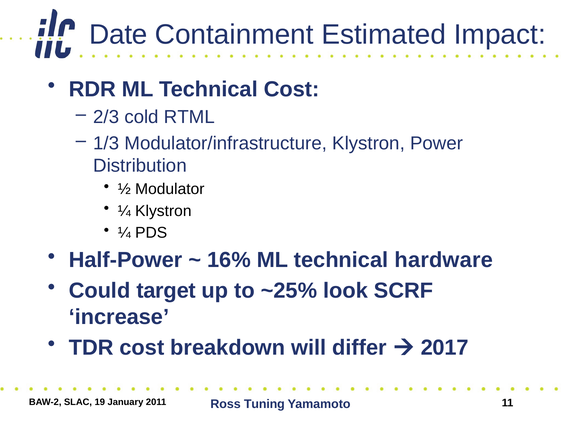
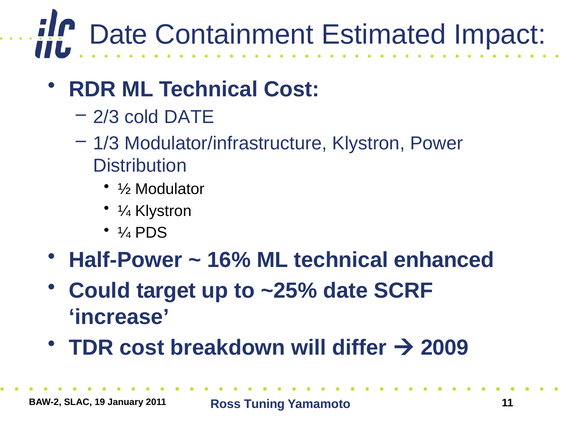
cold RTML: RTML -> DATE (189, 117)
hardware: hardware -> enhanced (444, 260)
~25% look: look -> date (346, 291)
2017: 2017 -> 2009 (445, 347)
